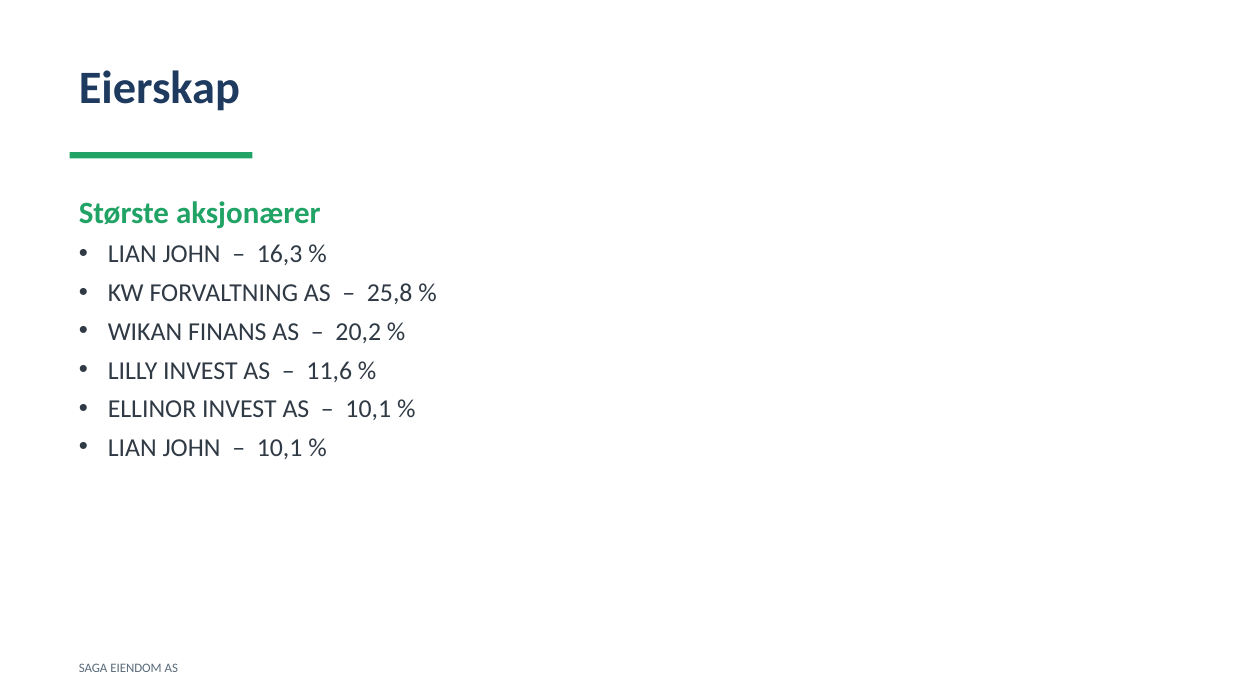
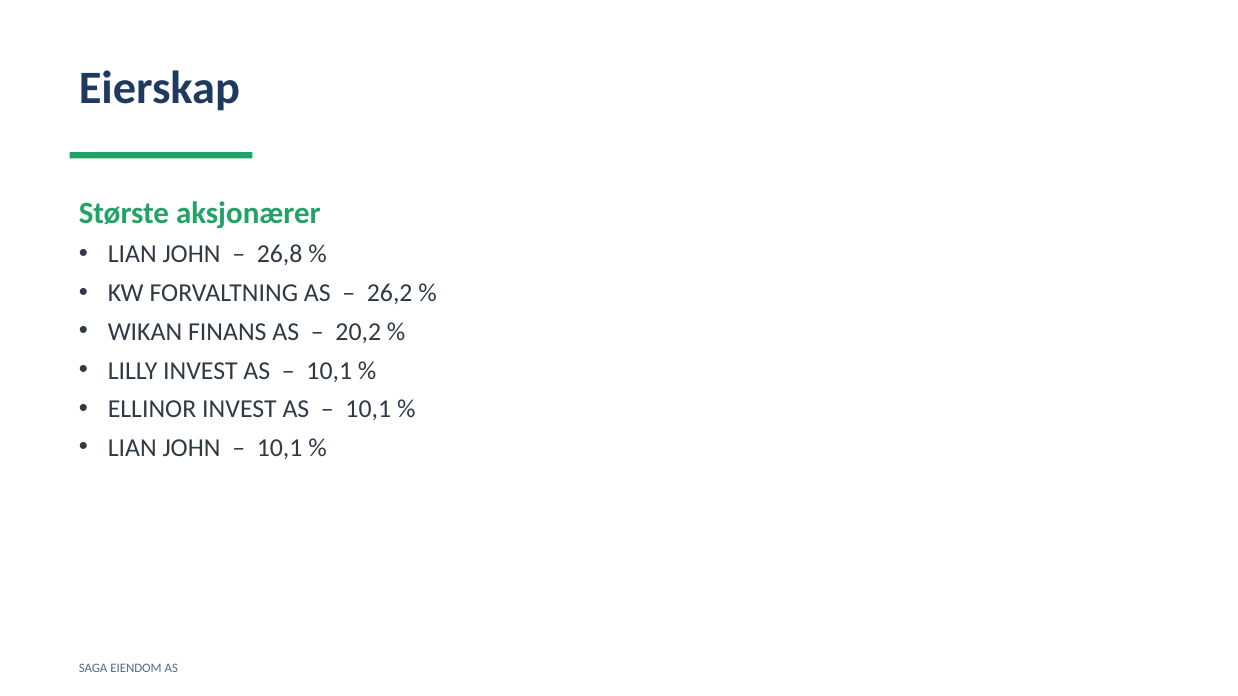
16,3: 16,3 -> 26,8 (280, 255)
25,8: 25,8 -> 26,2 (390, 293)
11,6: 11,6 -> 10,1 (329, 371)
